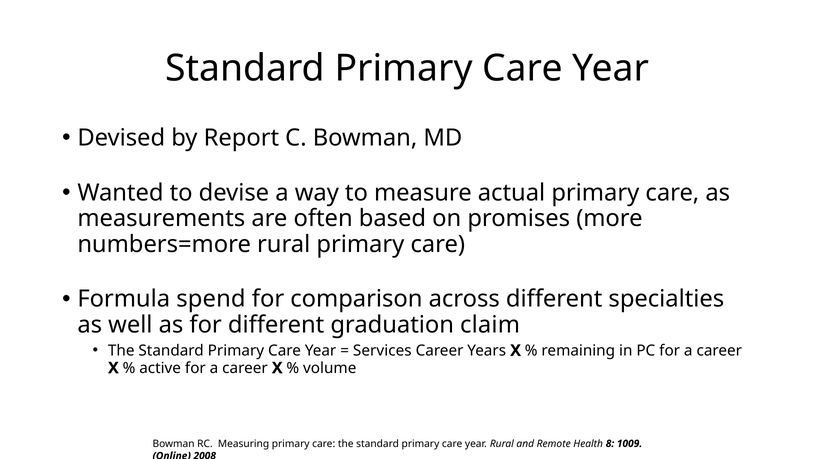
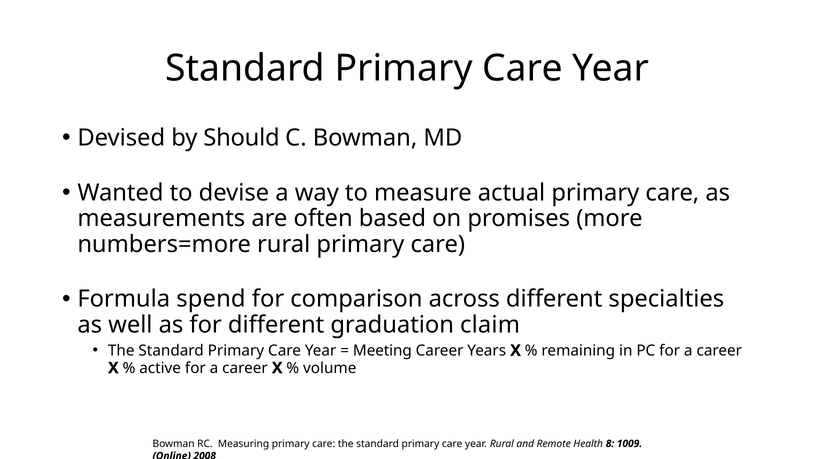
Report: Report -> Should (242, 138)
Services: Services -> Meeting (382, 350)
